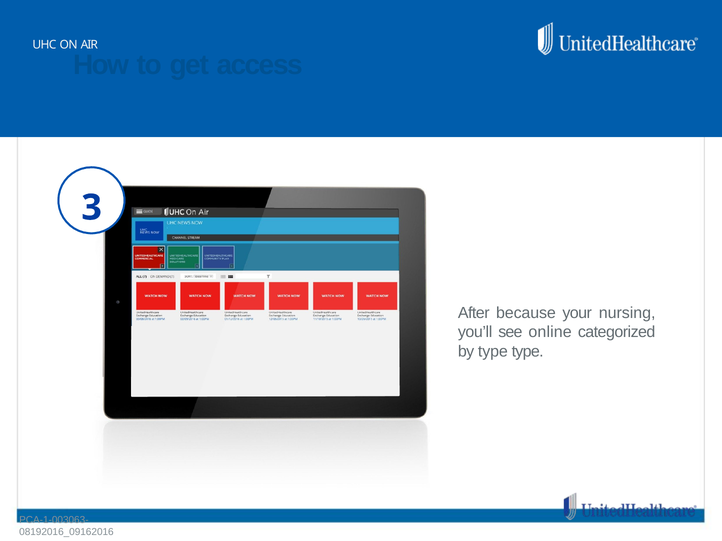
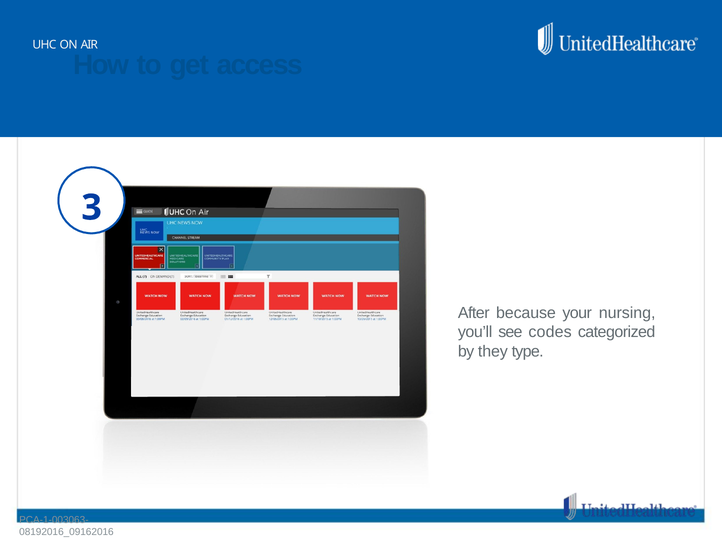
online: online -> codes (550, 333)
by type: type -> they (493, 352)
